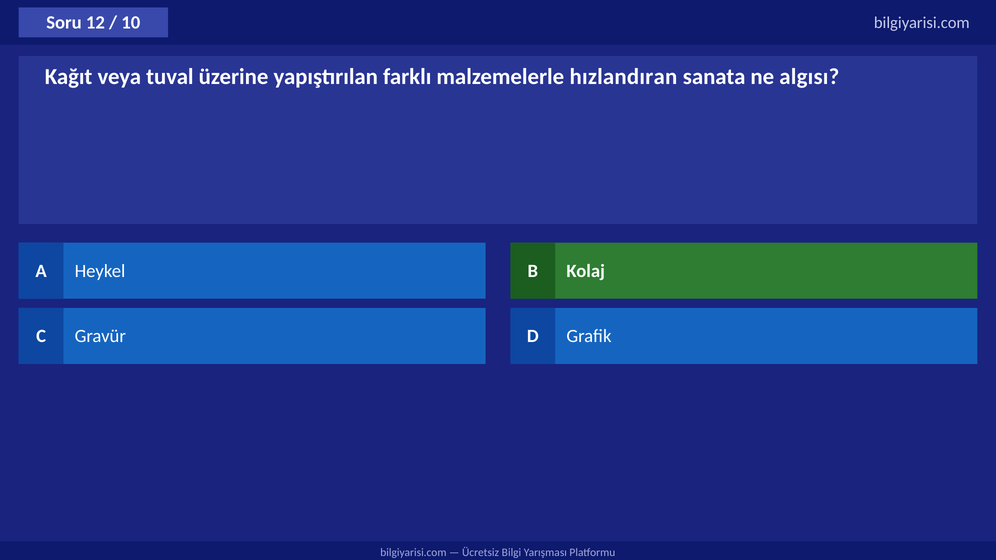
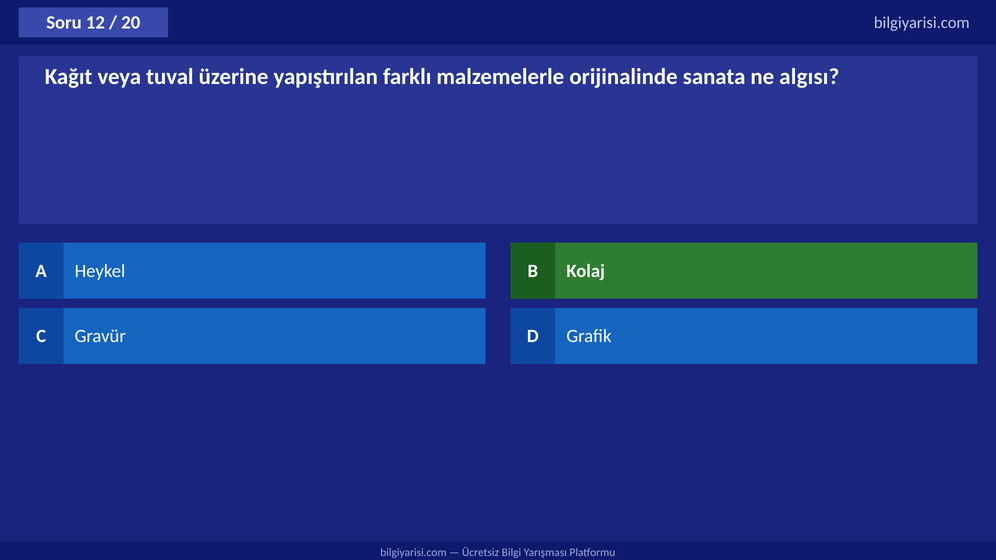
10: 10 -> 20 (131, 23)
hızlandıran: hızlandıran -> orijinalinde (624, 77)
